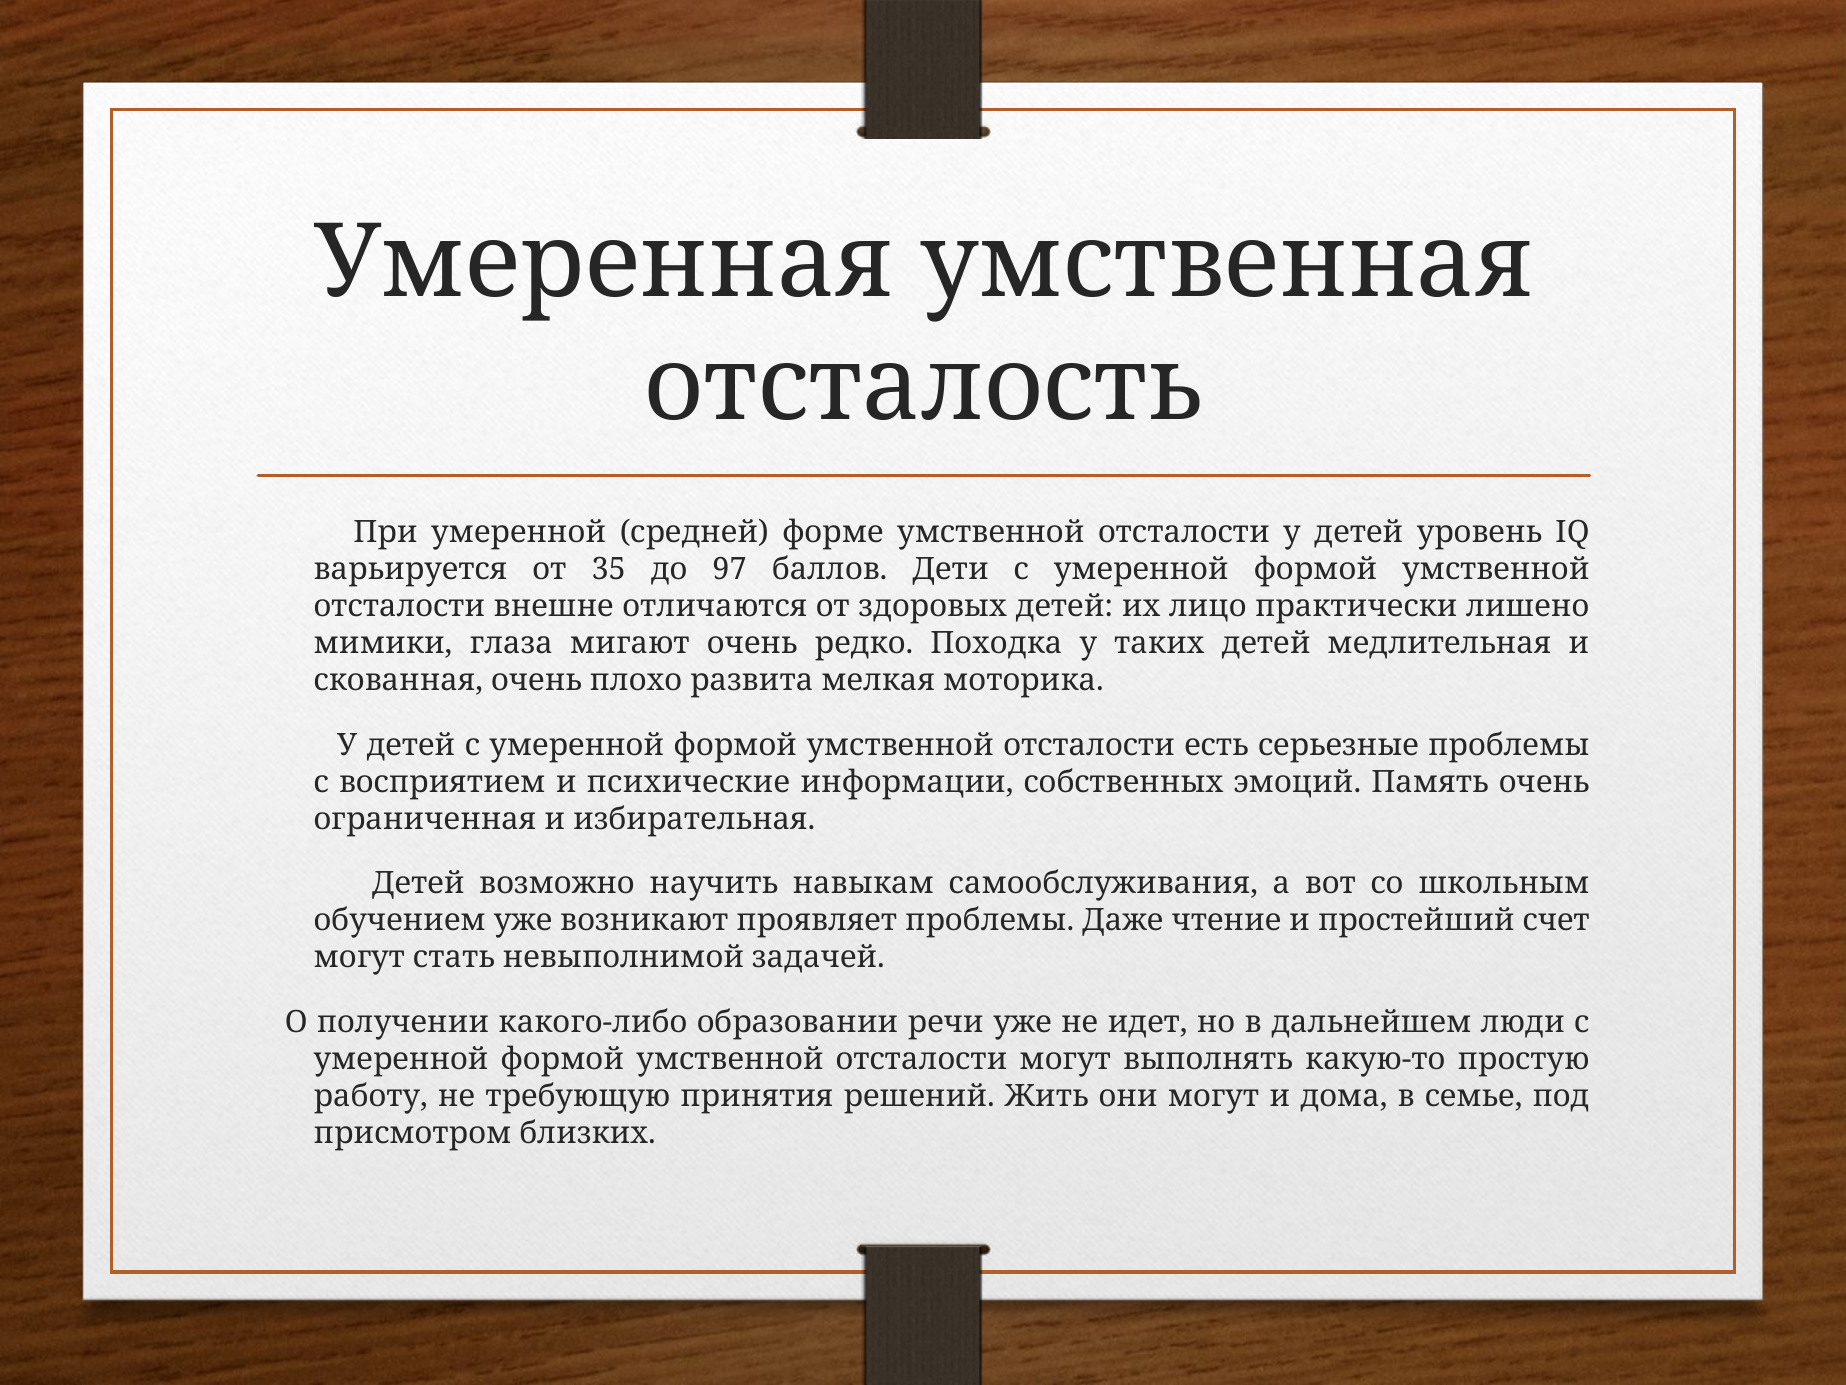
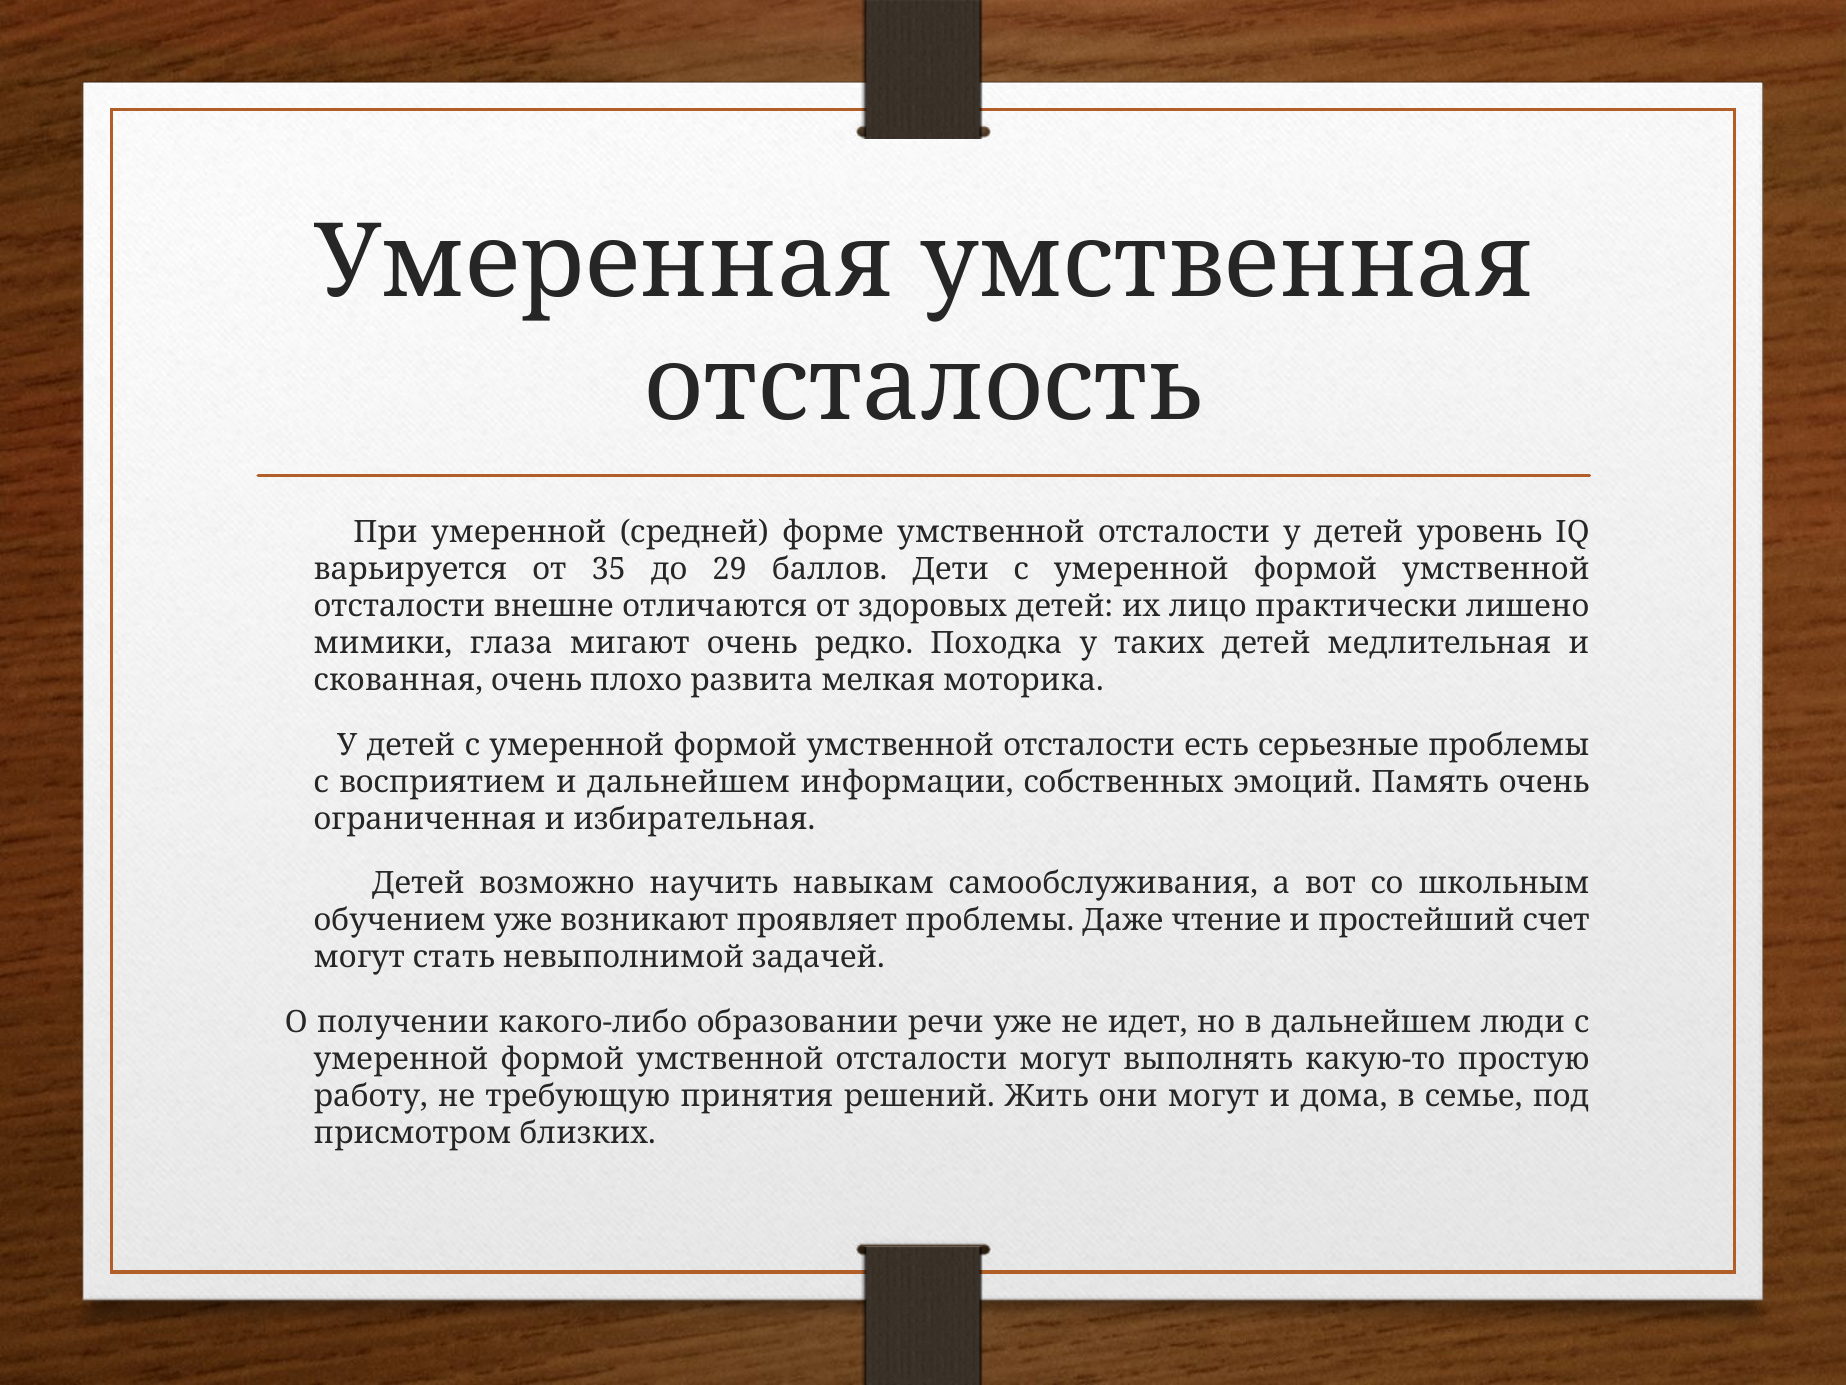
97: 97 -> 29 (730, 569)
и психические: психические -> дальнейшем (688, 782)
